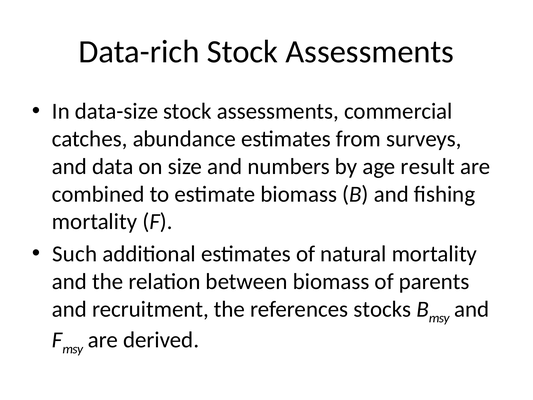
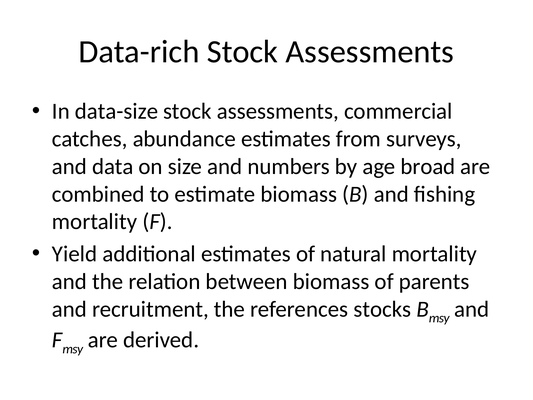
result: result -> broad (428, 166)
Such: Such -> Yield (75, 254)
